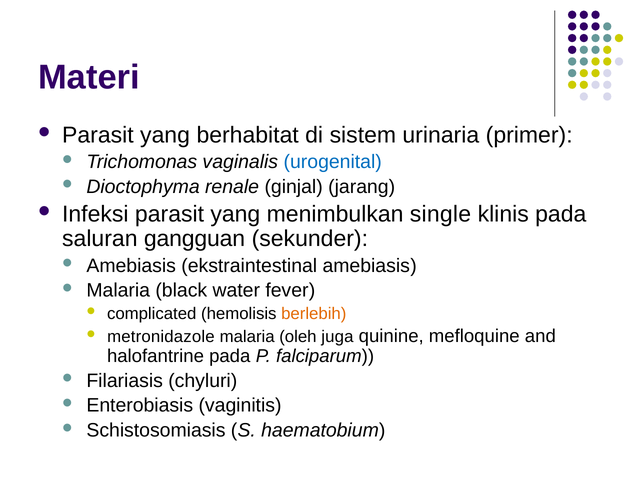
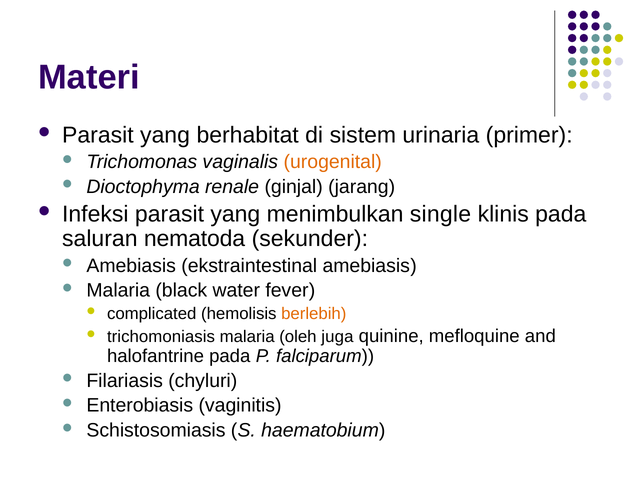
urogenital colour: blue -> orange (333, 162)
gangguan: gangguan -> nematoda (195, 239)
metronidazole: metronidazole -> trichomoniasis (161, 337)
